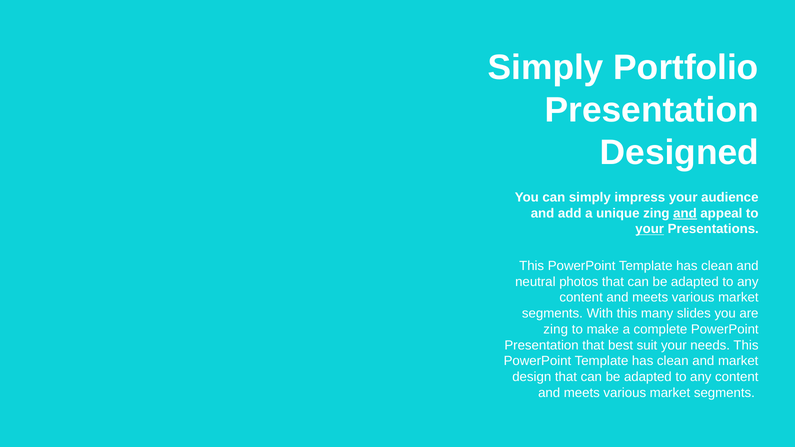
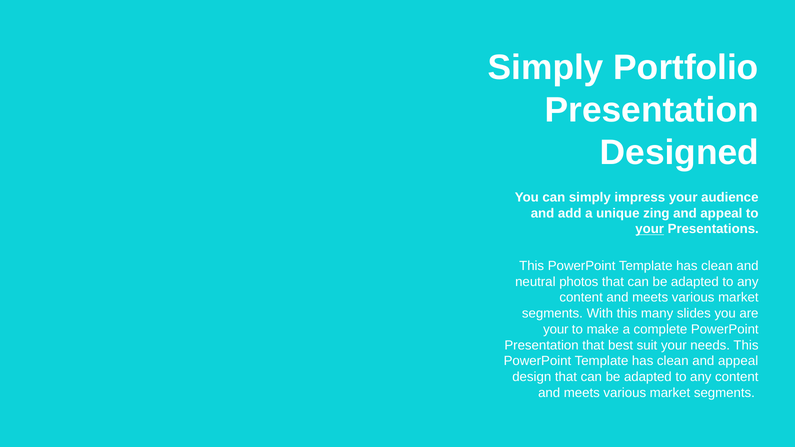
and underline: present -> none (685, 213)
zing: zing -> your (556, 329)
clean and market: market -> appeal (738, 361)
